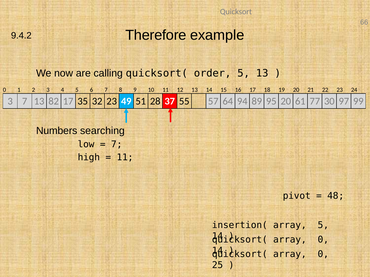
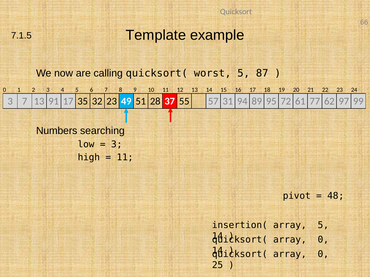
Therefore: Therefore -> Template (156, 35)
9.4.2: 9.4.2 -> 7.1.5 (21, 36)
order: order -> worst (213, 73)
5 13: 13 -> 87 (262, 73)
82: 82 -> 91 (54, 101)
64: 64 -> 31 (228, 101)
95 20: 20 -> 72 (286, 101)
30: 30 -> 62 (329, 101)
7: 7 -> 3 (117, 145)
